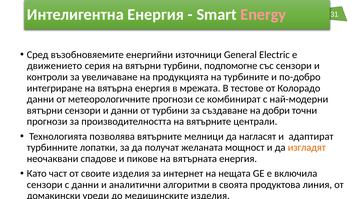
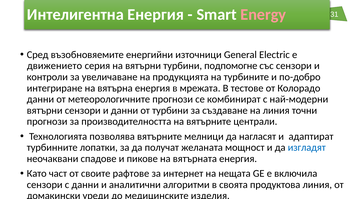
на добри: добри -> линия (276, 110)
изгладят colour: orange -> blue (307, 148)
своите изделия: изделия -> рафтове (131, 174)
